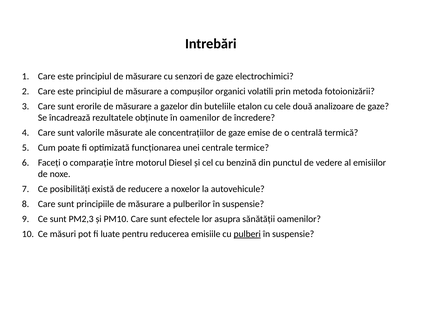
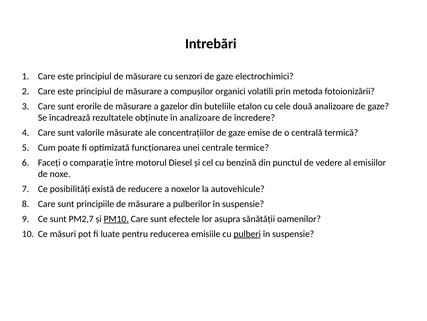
în oamenilor: oamenilor -> analizoare (200, 117)
PM2,3: PM2,3 -> PM2,7 (81, 218)
PM10 underline: none -> present (116, 218)
